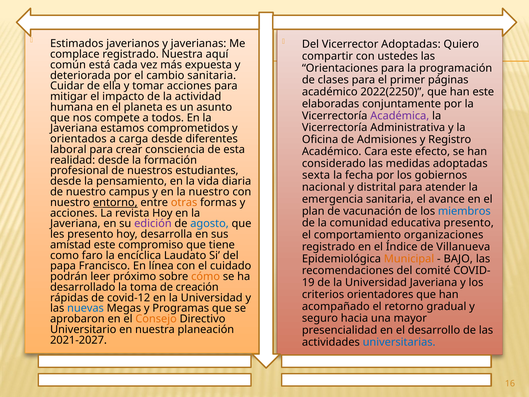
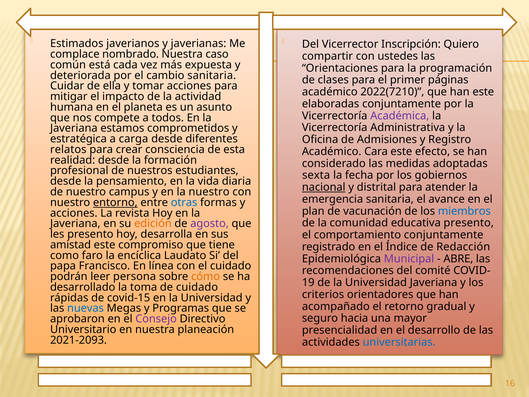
Vicerrector Adoptadas: Adoptadas -> Inscripción (411, 44)
complace registrado: registrado -> nombrado (131, 54)
aquí: aquí -> caso (217, 54)
2022(2250: 2022(2250 -> 2022(7210 (392, 92)
orientados: orientados -> estratégica (78, 139)
laboral: laboral -> relatos (68, 149)
nacional underline: none -> present (324, 187)
otras colour: orange -> blue (184, 202)
edición colour: purple -> orange (153, 223)
agosto colour: blue -> purple (210, 223)
comportamiento organizaciones: organizaciones -> conjuntamente (444, 235)
Villanueva: Villanueva -> Redacción (463, 247)
Municipal colour: orange -> purple (409, 259)
BAJO: BAJO -> ABRE (458, 259)
próximo: próximo -> persona (135, 276)
de creación: creación -> cuidado (197, 287)
covid-12: covid-12 -> covid-15 (129, 298)
Consejo colour: orange -> purple (156, 319)
2021-2027: 2021-2027 -> 2021-2093 (79, 340)
